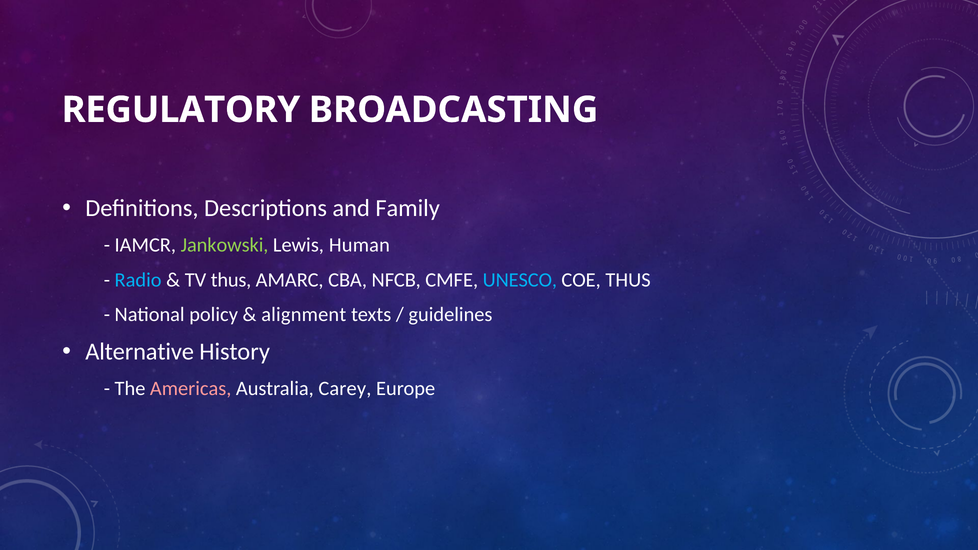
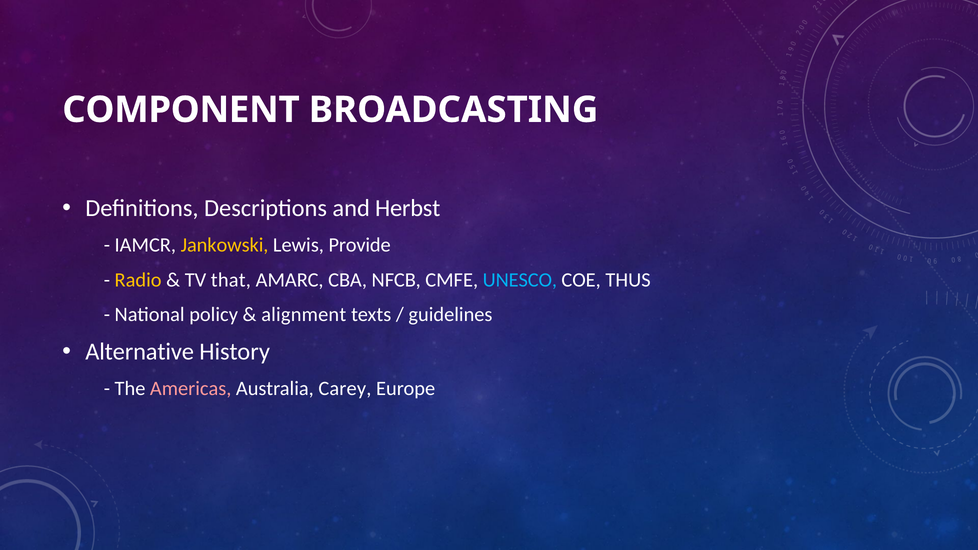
REGULATORY: REGULATORY -> COMPONENT (181, 110)
Family: Family -> Herbst (408, 208)
Jankowski colour: light green -> yellow (225, 245)
Human: Human -> Provide (360, 245)
Radio colour: light blue -> yellow (138, 280)
TV thus: thus -> that (231, 280)
